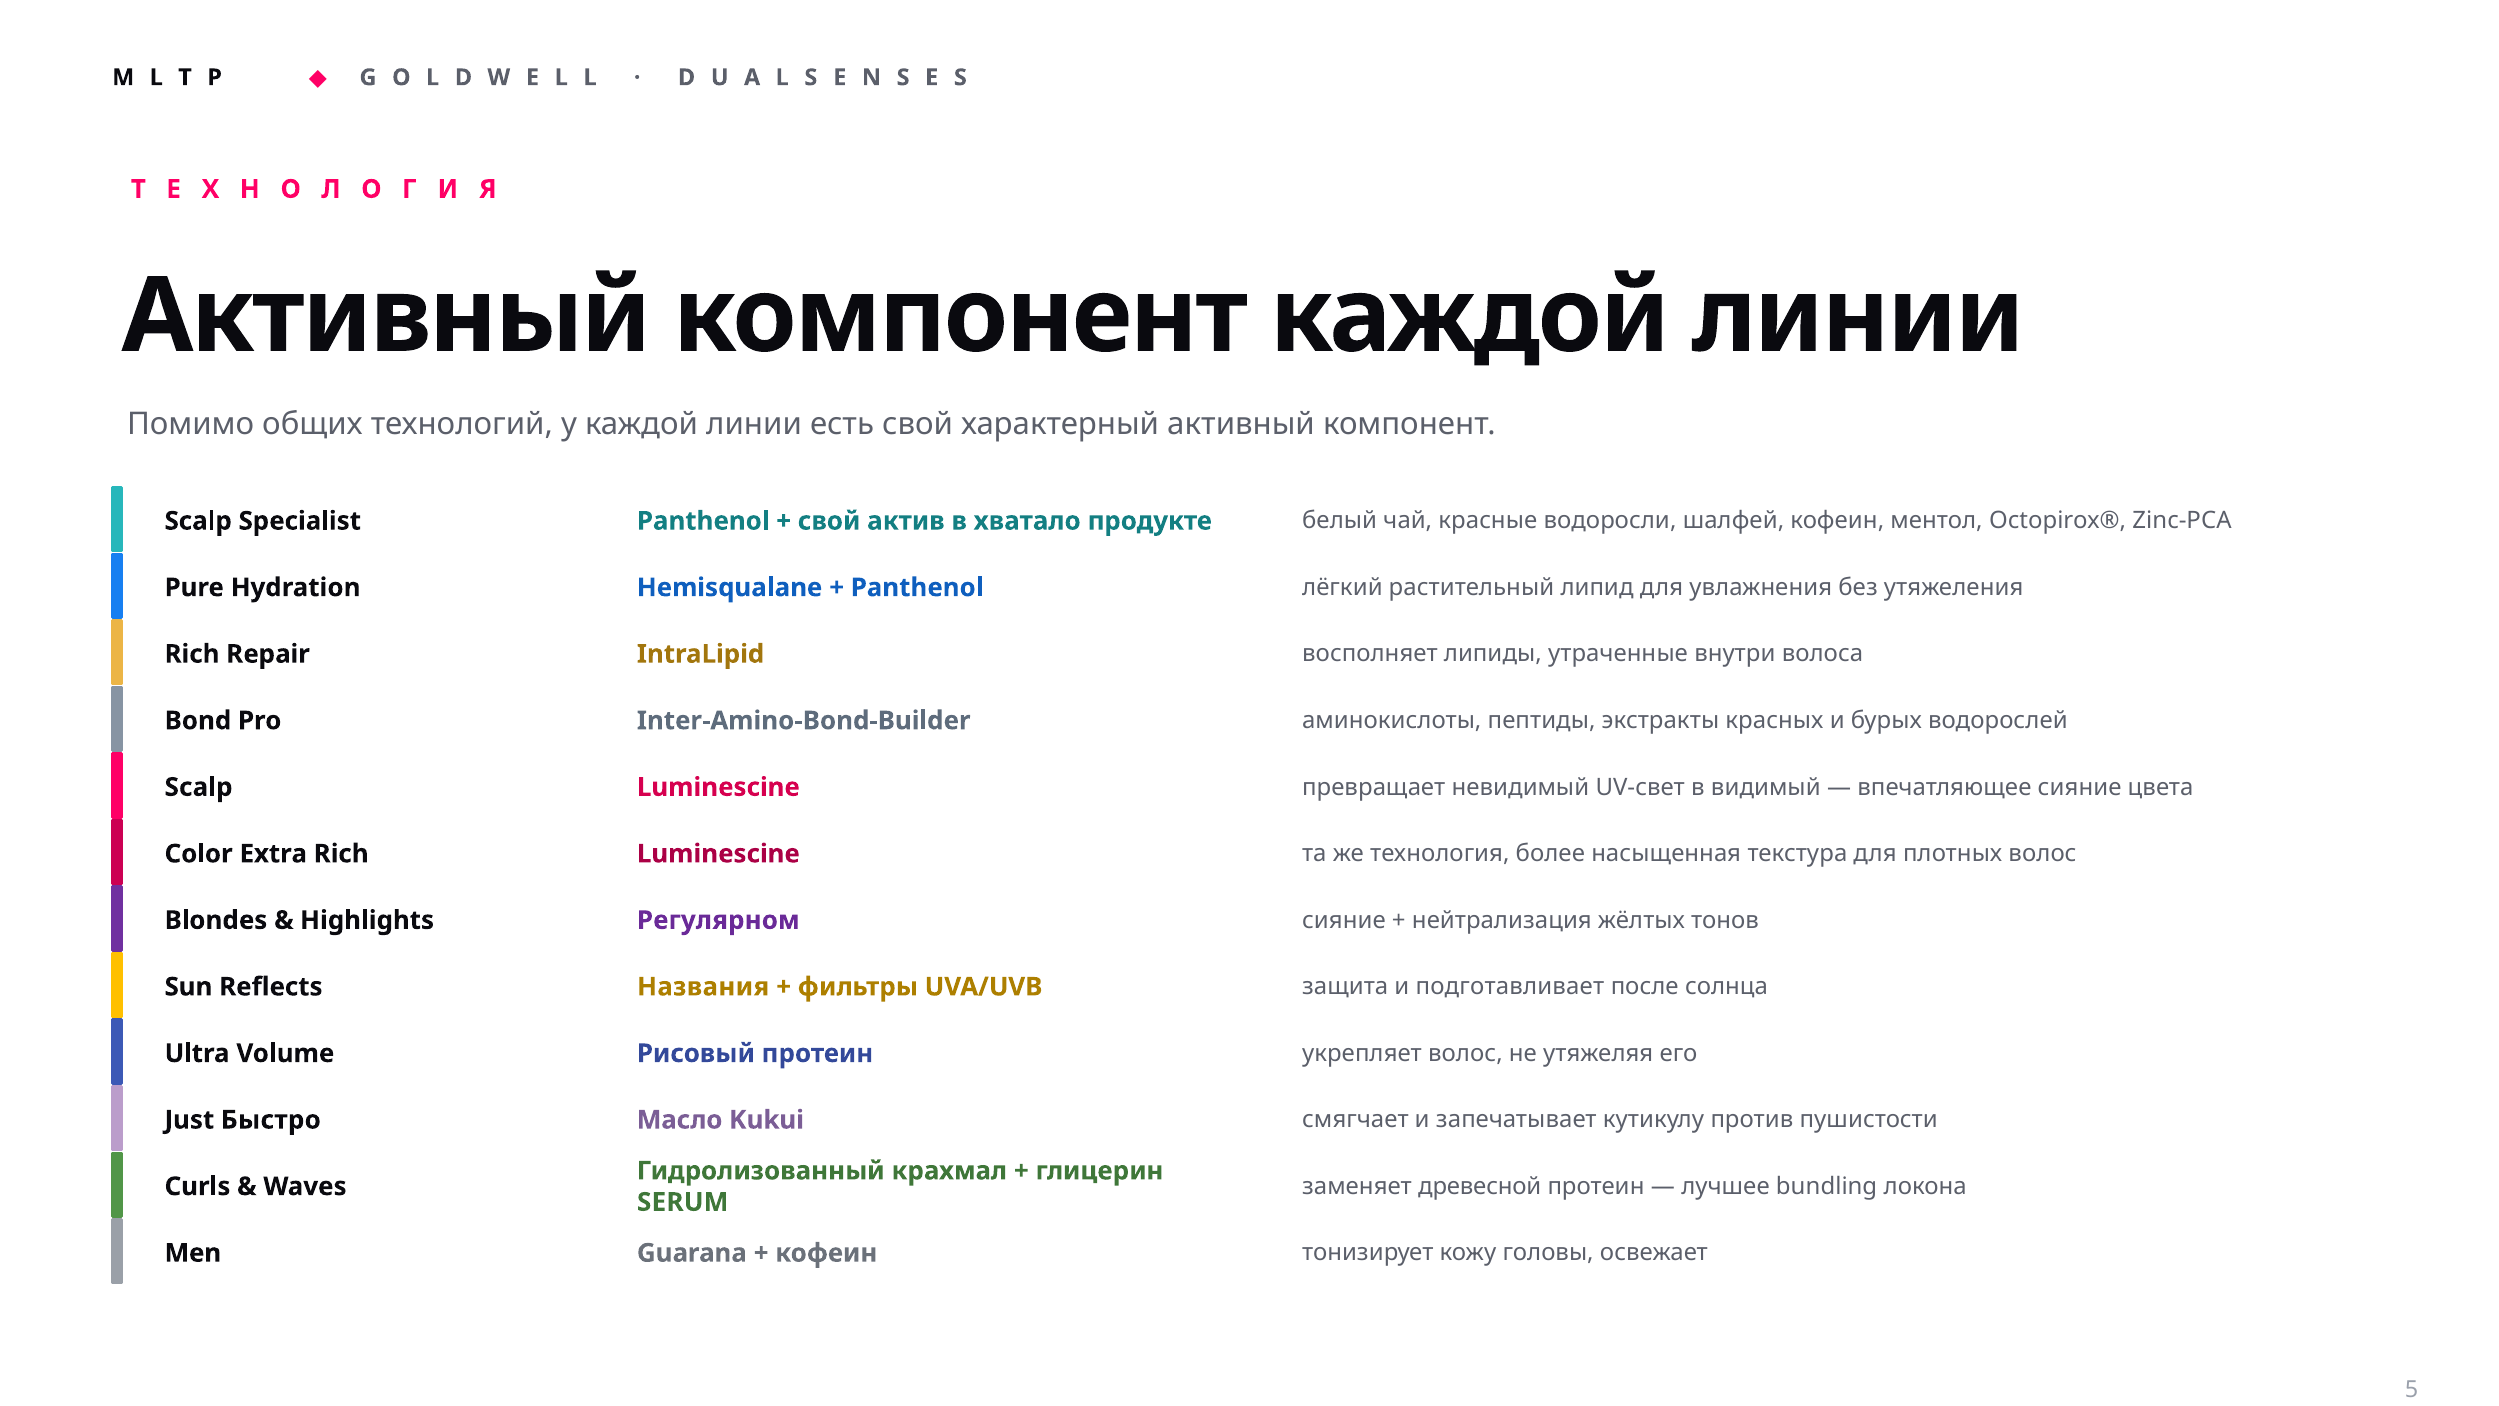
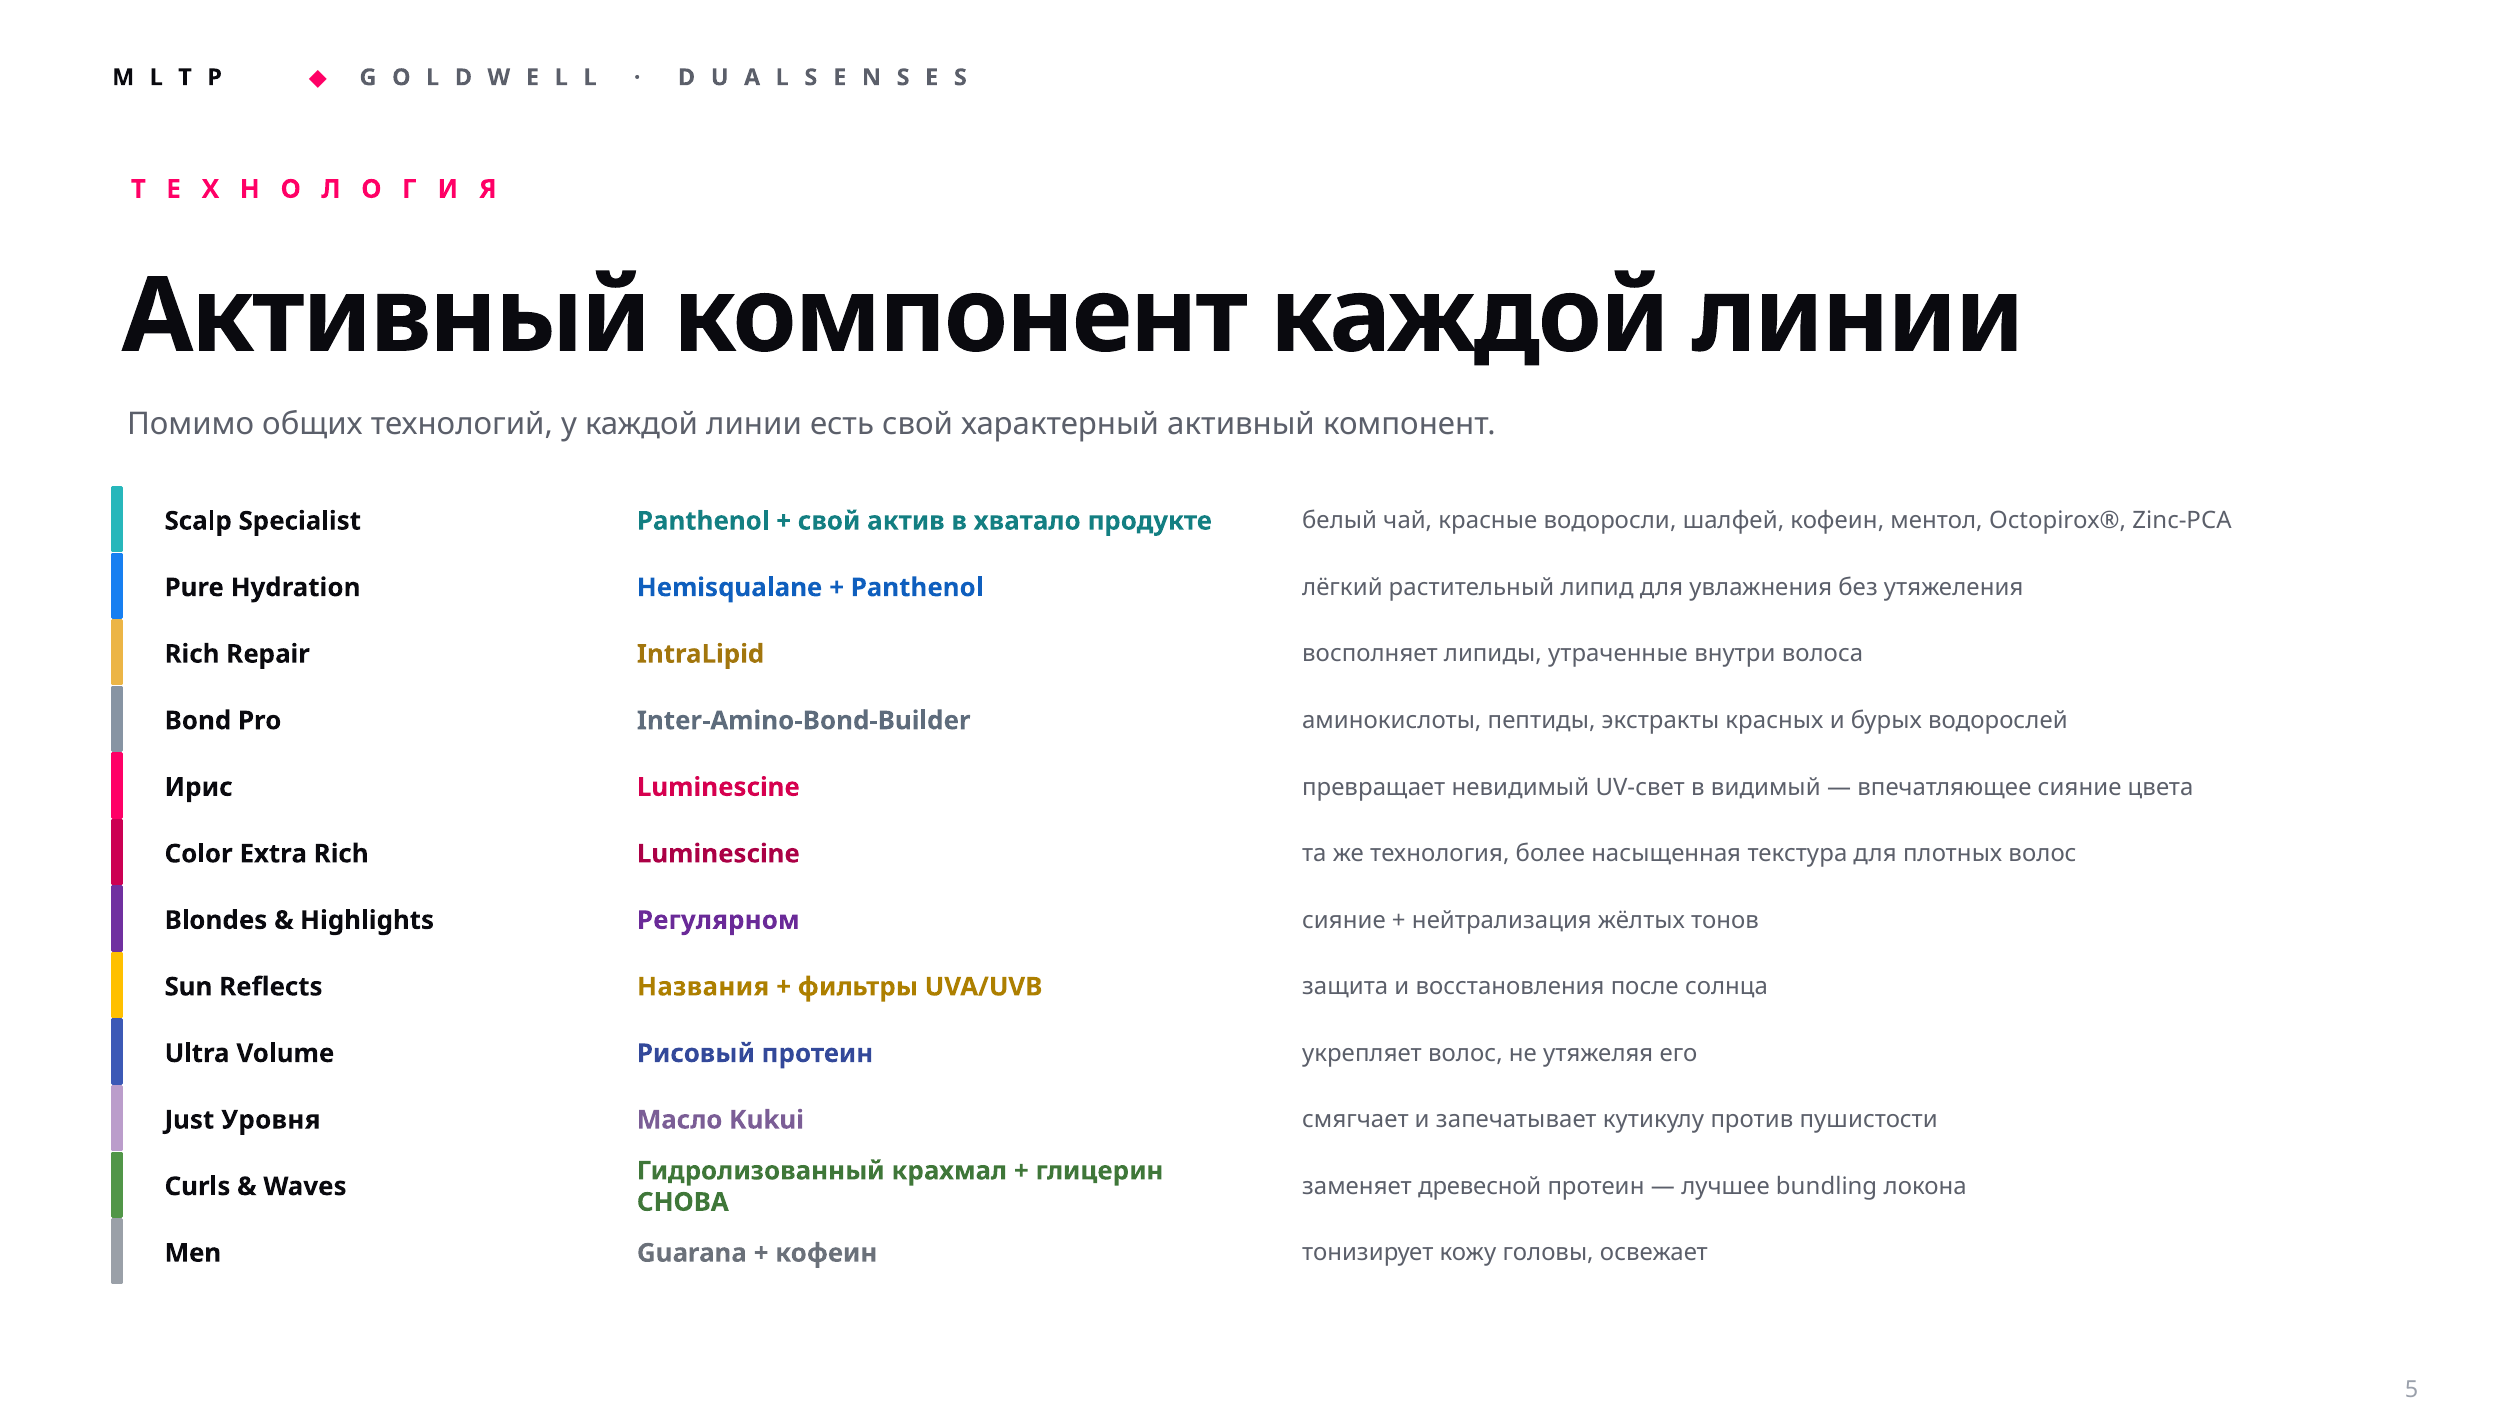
Scalp: Scalp -> Ирис (199, 787)
подготавливает: подготавливает -> восстановления (1510, 987)
Быстро: Быстро -> Уровня (271, 1120)
SERUM: SERUM -> СНОВА (683, 1202)
